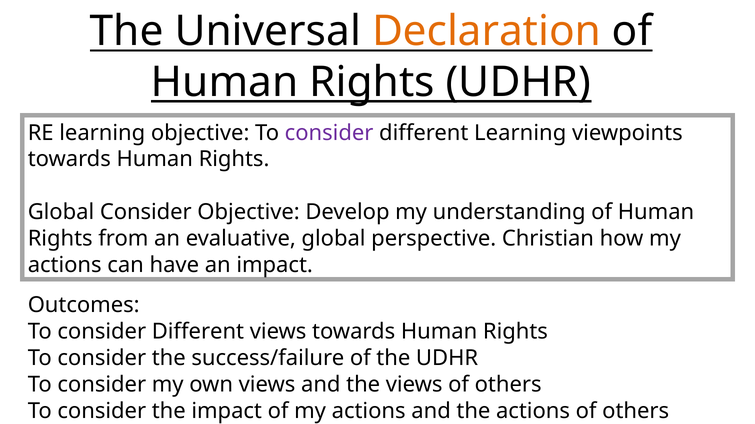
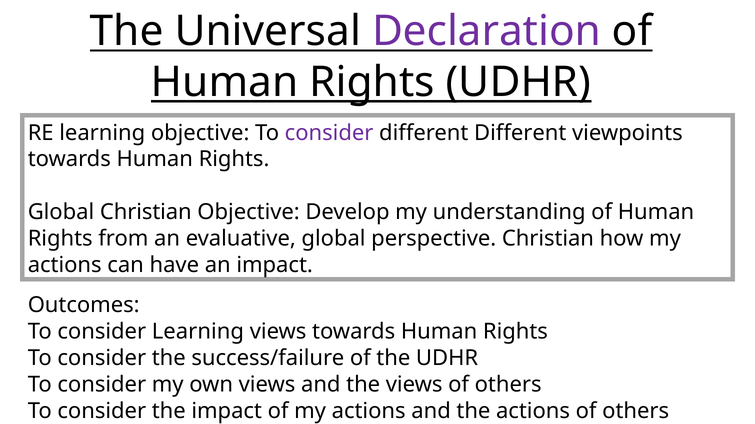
Declaration colour: orange -> purple (486, 31)
different Learning: Learning -> Different (520, 133)
Global Consider: Consider -> Christian (146, 212)
Different: Different -> Learning (198, 332)
